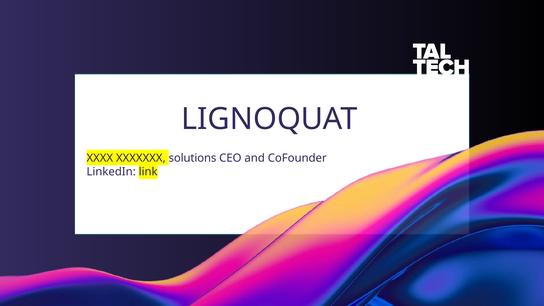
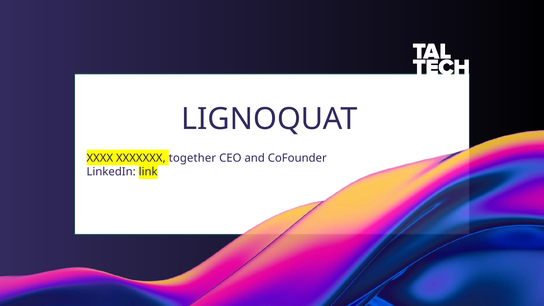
solutions: solutions -> together (192, 158)
